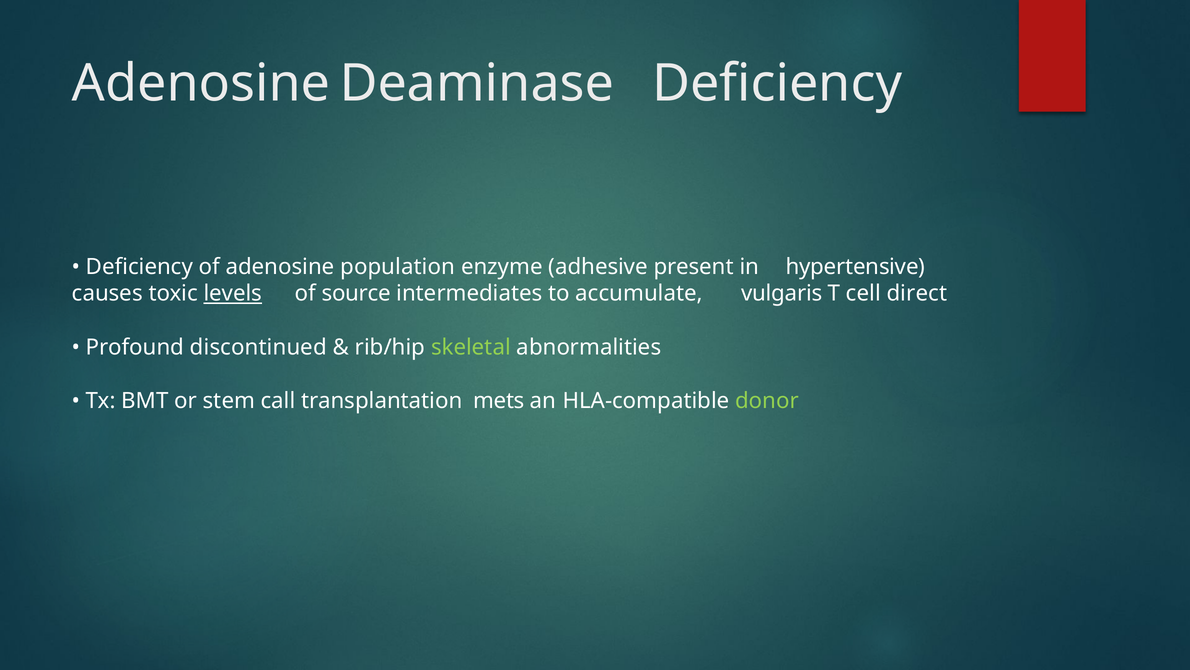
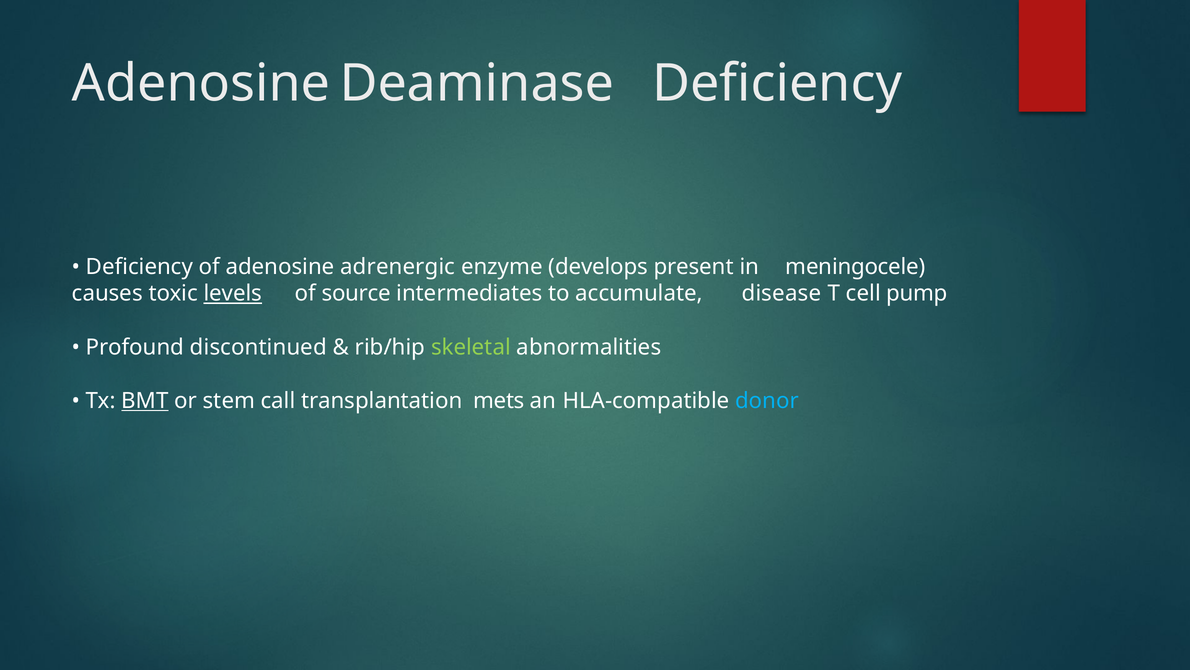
population: population -> adrenergic (398, 267)
adhesive: adhesive -> develops (598, 267)
hypertensive: hypertensive -> meningocele (855, 267)
vulgaris: vulgaris -> disease (782, 293)
direct: direct -> pump (917, 293)
BMT underline: none -> present (145, 400)
donor colour: light green -> light blue (767, 400)
